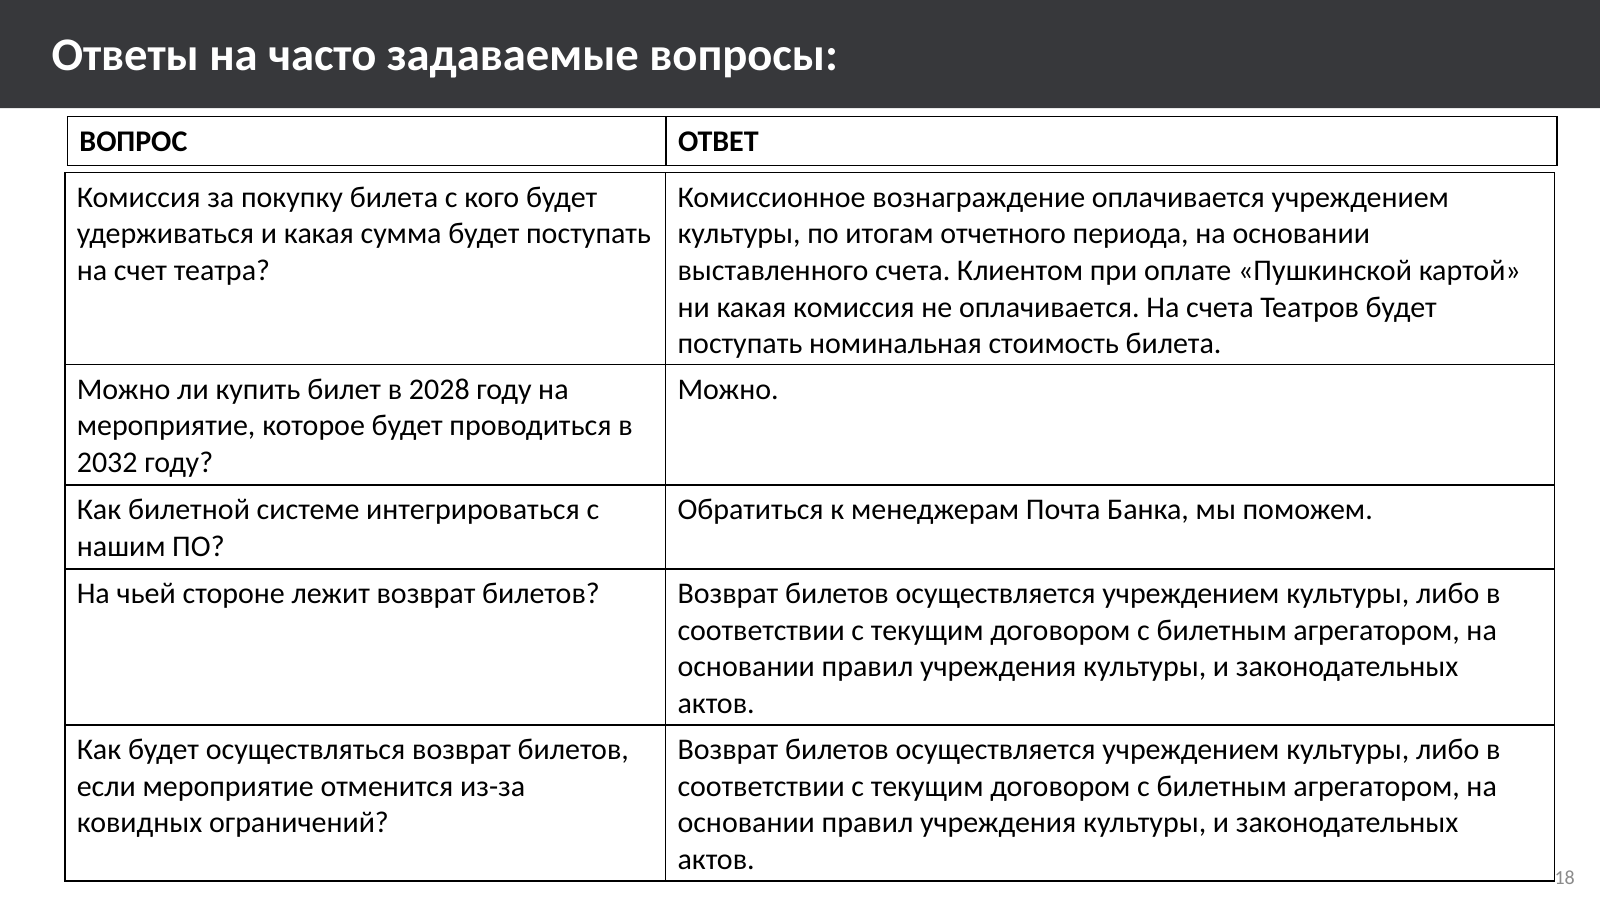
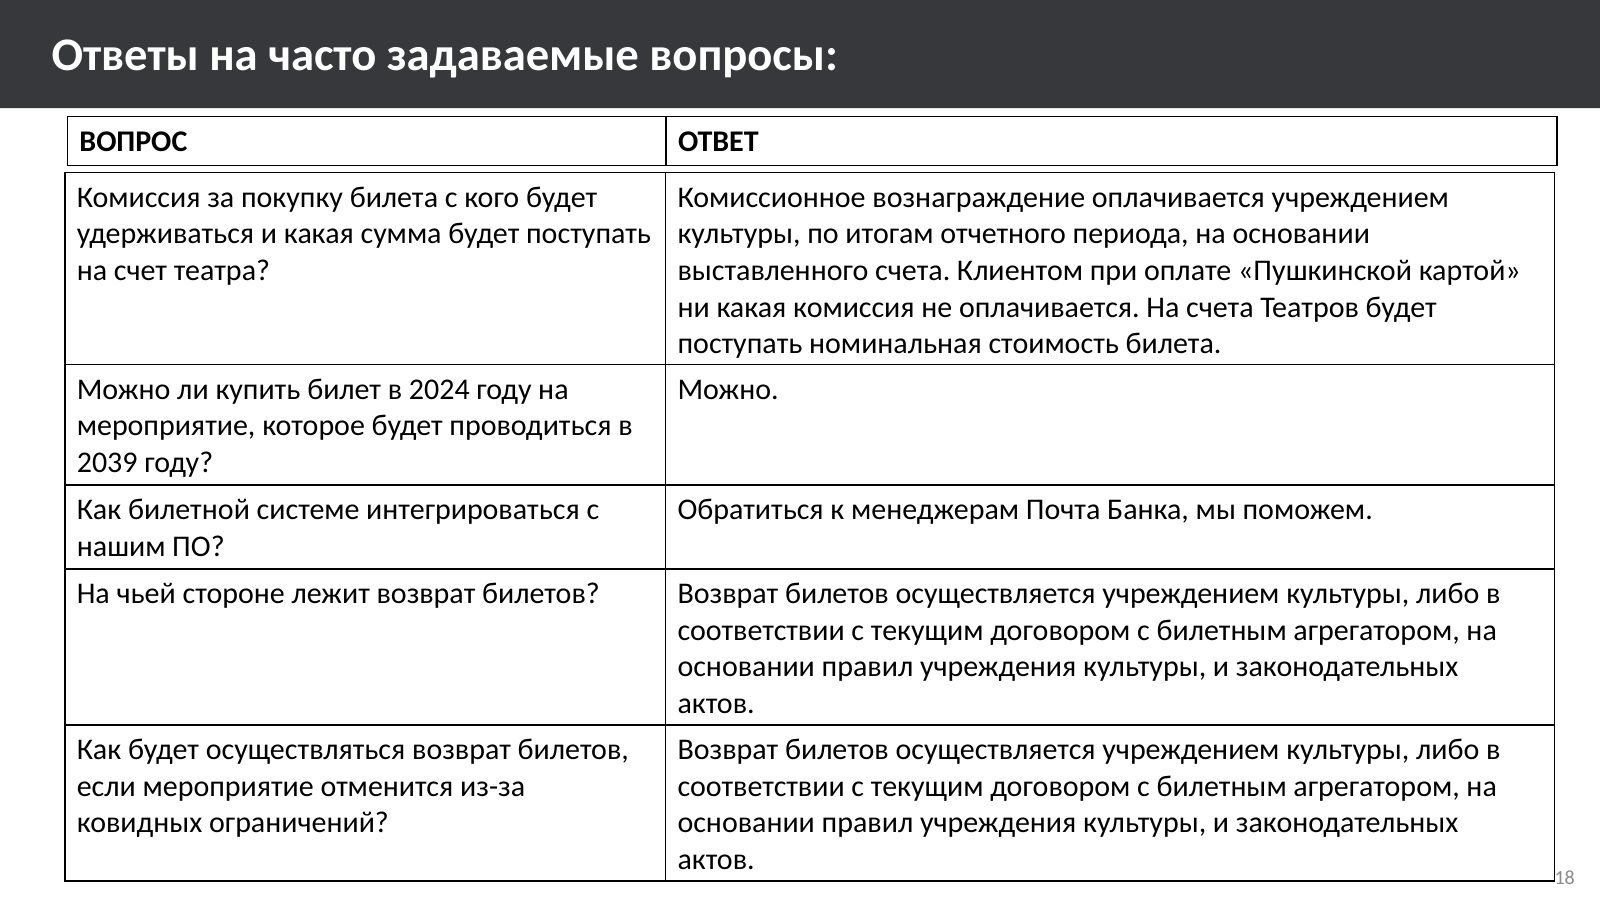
2028: 2028 -> 2024 (439, 389)
2032: 2032 -> 2039 (107, 463)
